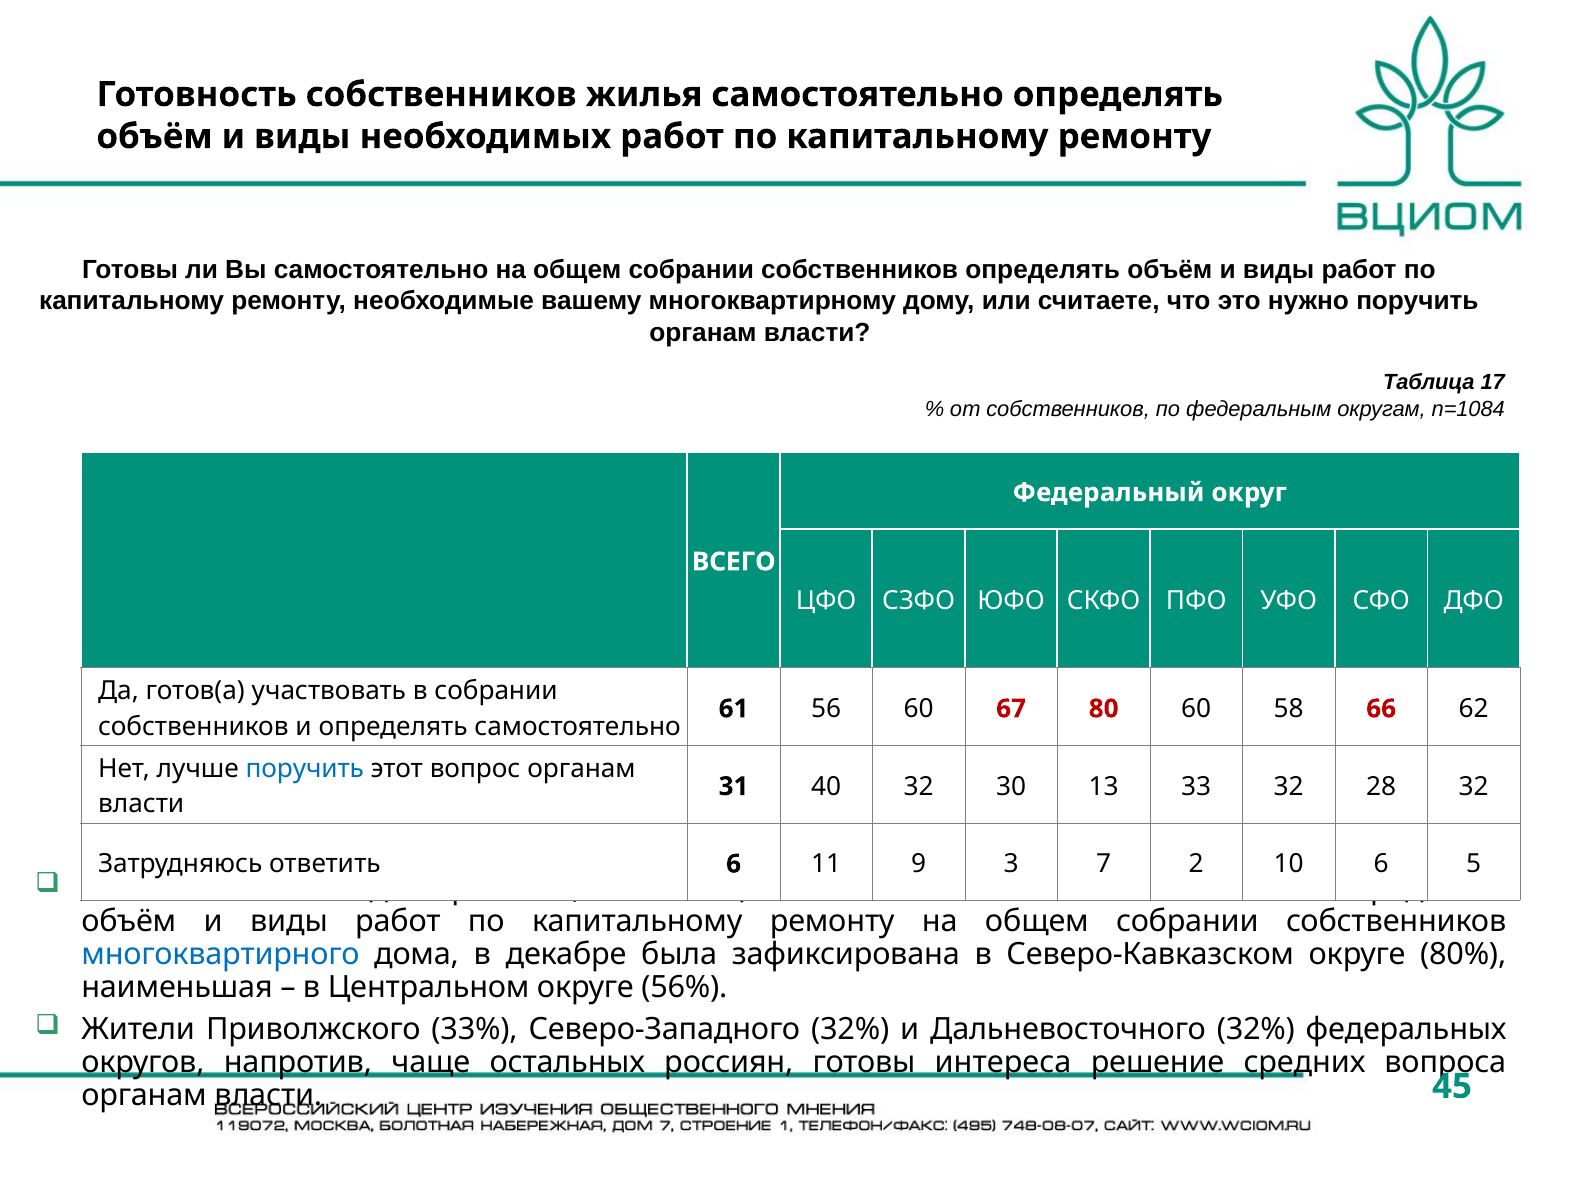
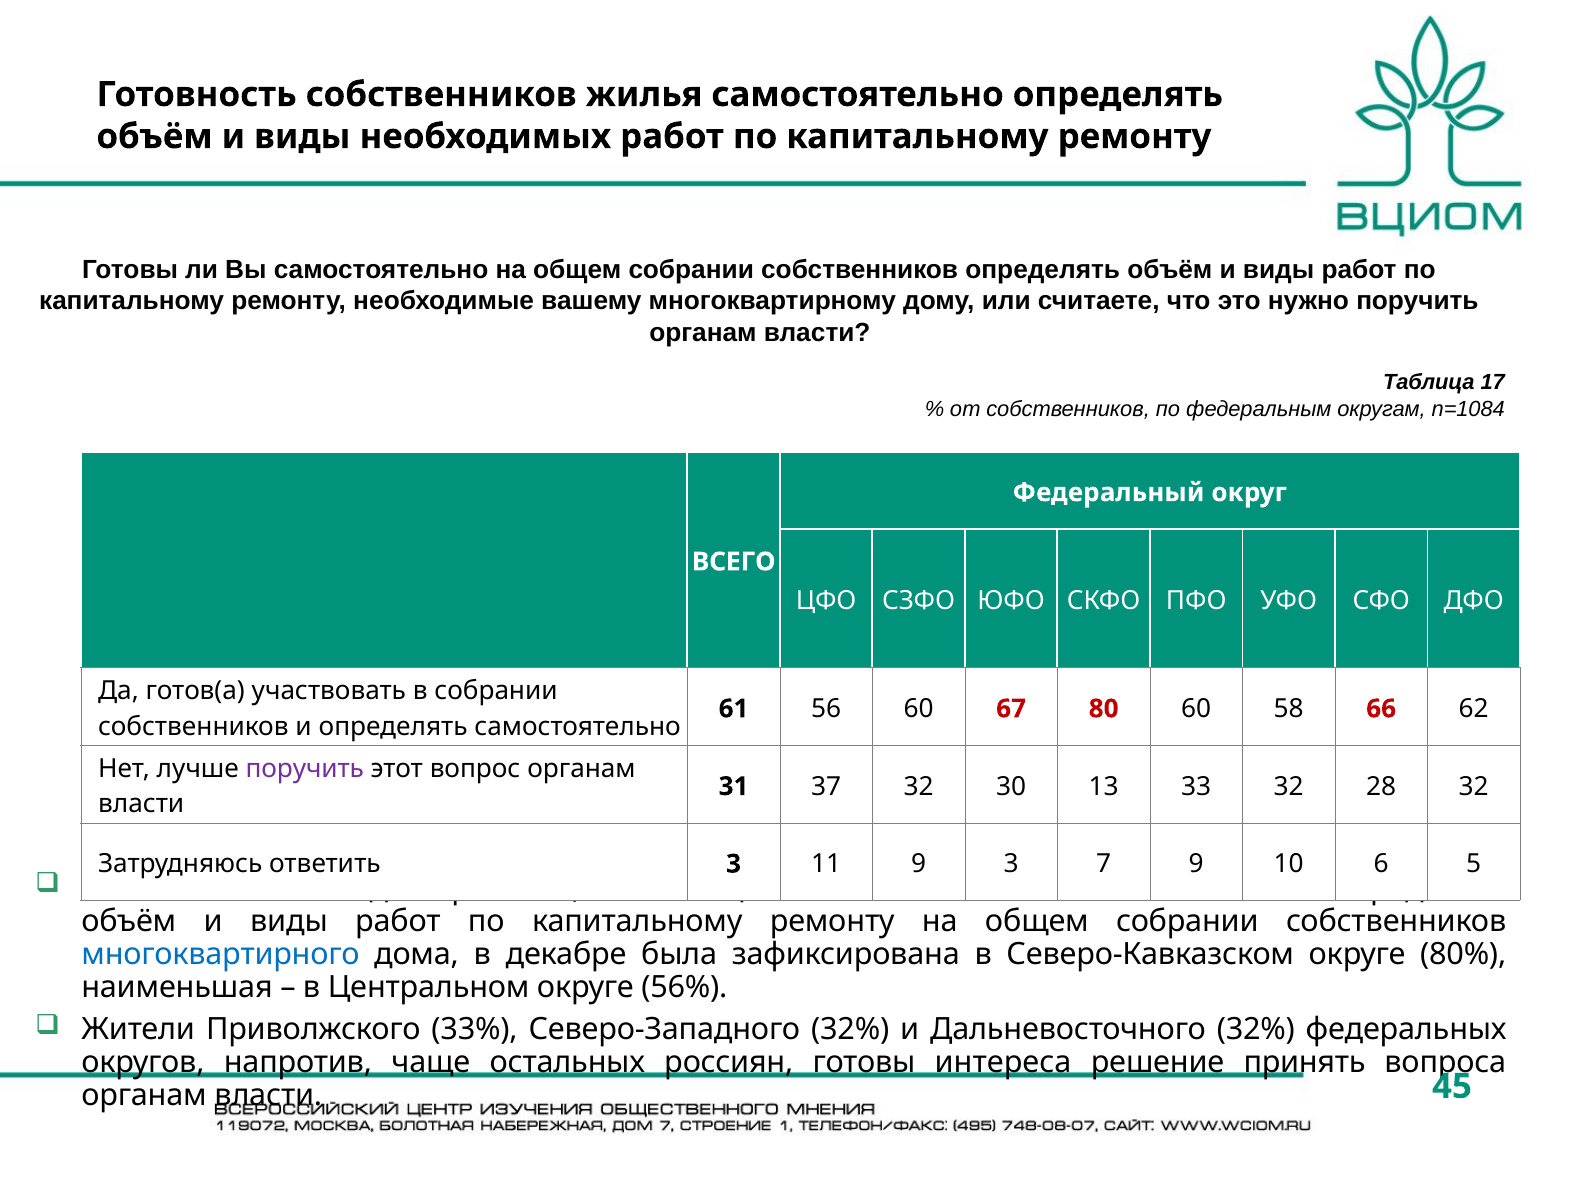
поручить colour: blue -> purple (305, 769)
40: 40 -> 37 (826, 786)
ответить 6: 6 -> 3 (734, 864)
7 2: 2 -> 9 (1196, 864)
средних: средних -> принять (1305, 1062)
